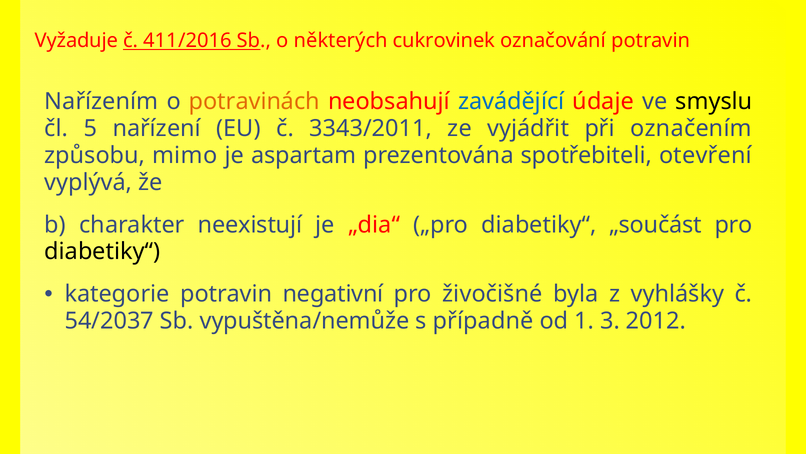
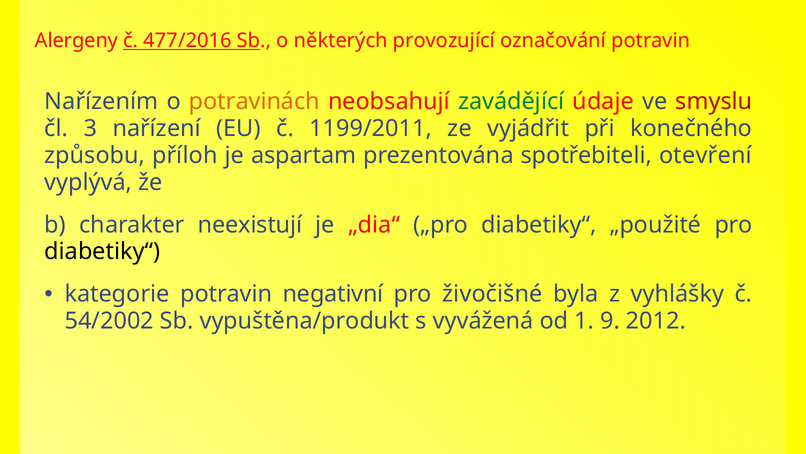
Vyžaduje: Vyžaduje -> Alergeny (76, 41)
411/2016: 411/2016 -> 477/2016 (188, 41)
cukrovinek: cukrovinek -> provozující (444, 41)
zavádějící colour: blue -> green (511, 102)
smyslu colour: black -> red (714, 102)
5: 5 -> 3 (90, 128)
3343/2011: 3343/2011 -> 1199/2011 (371, 128)
označením: označením -> konečného (691, 128)
mimo: mimo -> příloh (185, 155)
„součást: „součást -> „použité (655, 225)
54/2037: 54/2037 -> 54/2002 (109, 321)
vypuštěna/nemůže: vypuštěna/nemůže -> vypuštěna/produkt (305, 321)
případně: případně -> vyvážená (483, 321)
3: 3 -> 9 (610, 321)
